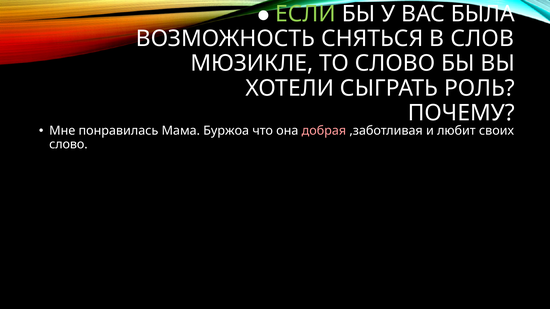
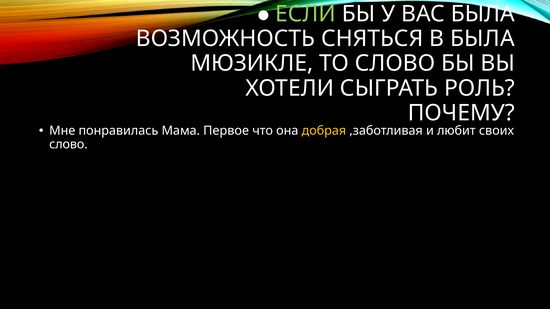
В СЛОВ: СЛОВ -> БЫЛА (482, 39)
Буржоа: Буржоа -> Первое (226, 131)
добрая colour: pink -> yellow (324, 131)
